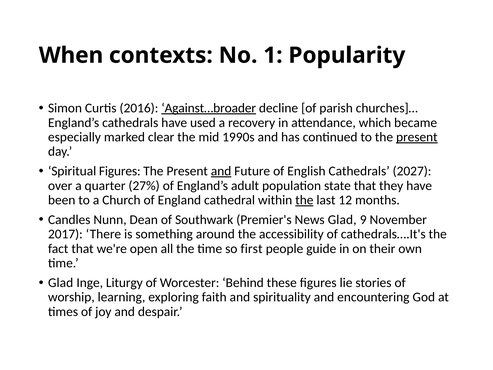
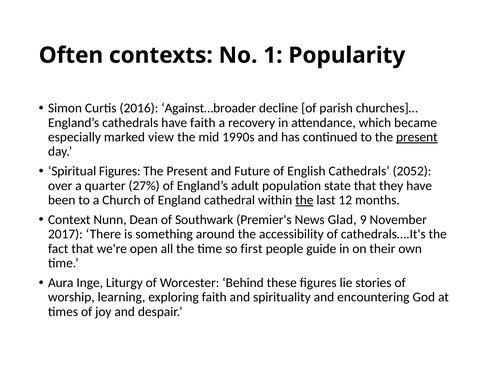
When: When -> Often (71, 55)
Against…broader underline: present -> none (209, 108)
have used: used -> faith (203, 123)
clear: clear -> view (161, 137)
and underline: present -> none (221, 171)
2027: 2027 -> 2052 (412, 171)
Candles: Candles -> Context (69, 220)
Glad: Glad -> Aura (61, 283)
